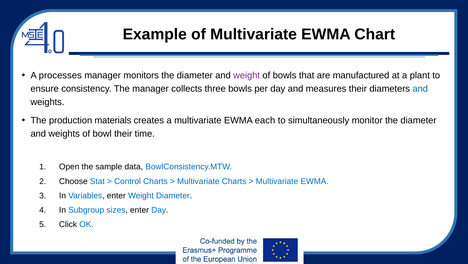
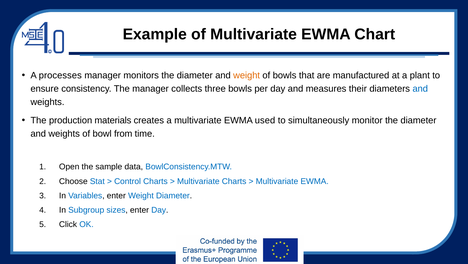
weight colour: purple -> orange (247, 75)
each: each -> used (265, 120)
bowl their: their -> from (123, 133)
